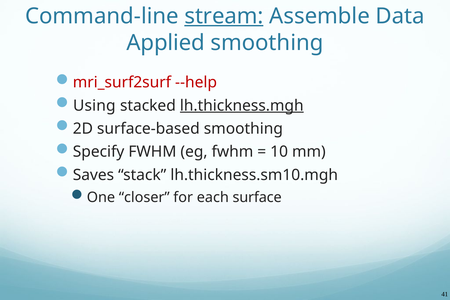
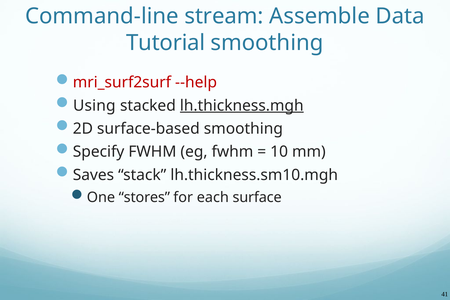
stream underline: present -> none (224, 16)
Applied: Applied -> Tutorial (166, 43)
closer: closer -> stores (144, 197)
